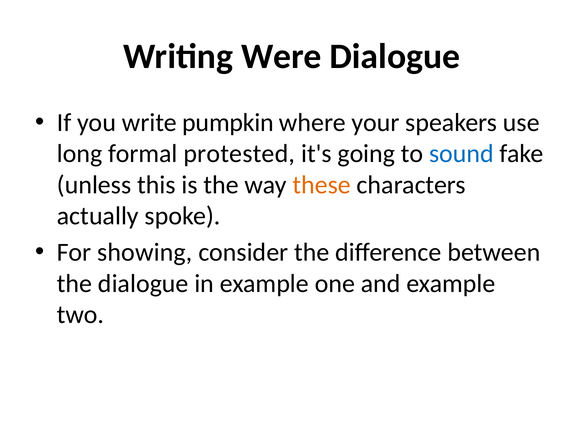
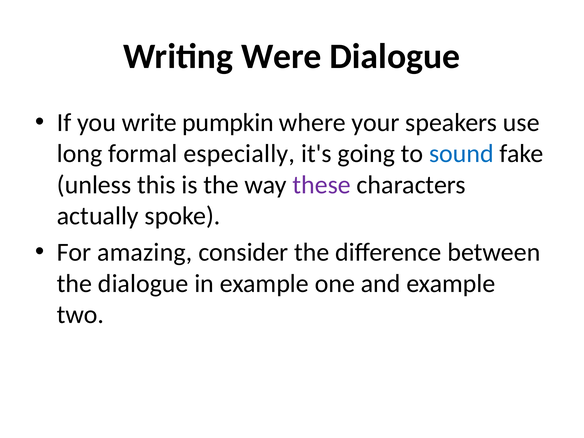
protested: protested -> especially (239, 154)
these colour: orange -> purple (322, 185)
showing: showing -> amazing (145, 252)
